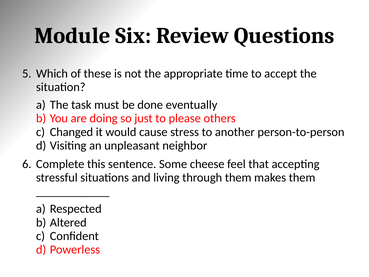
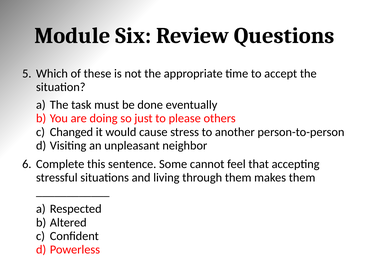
cheese: cheese -> cannot (207, 164)
